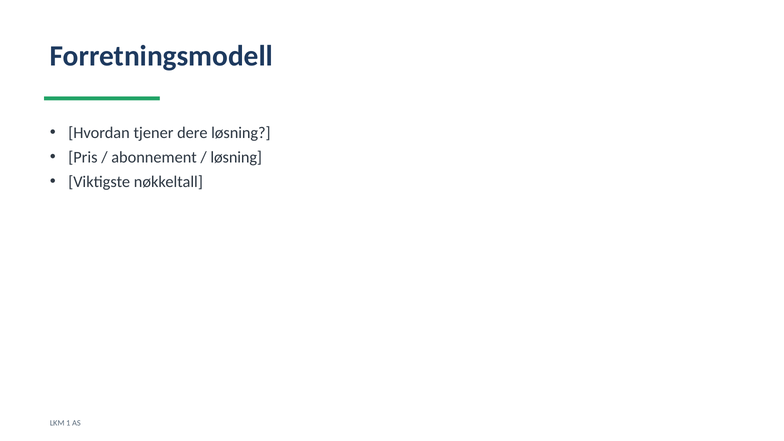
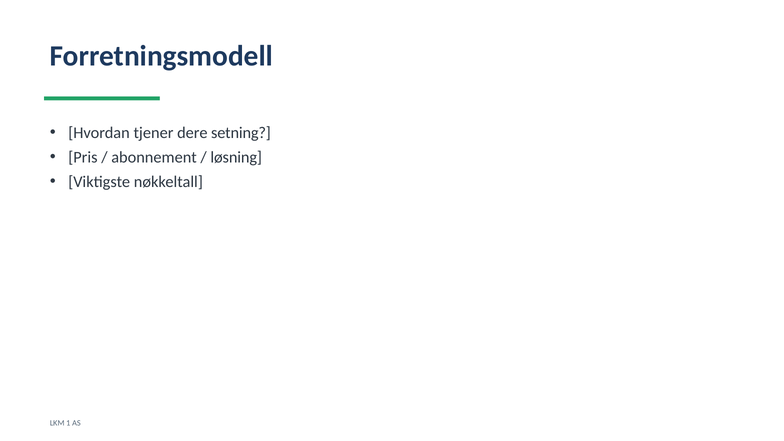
dere løsning: løsning -> setning (241, 133)
